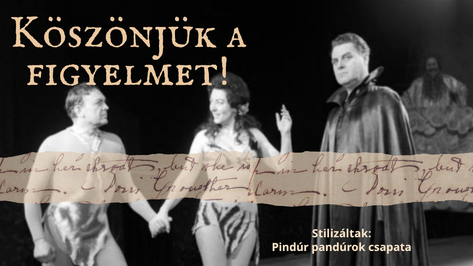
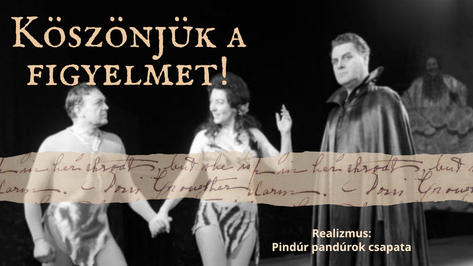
Stilizáltak: Stilizáltak -> Realizmus (342, 234)
